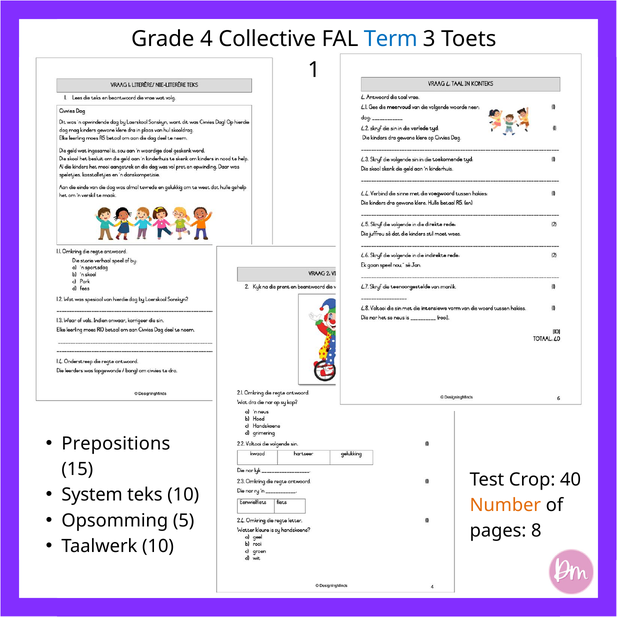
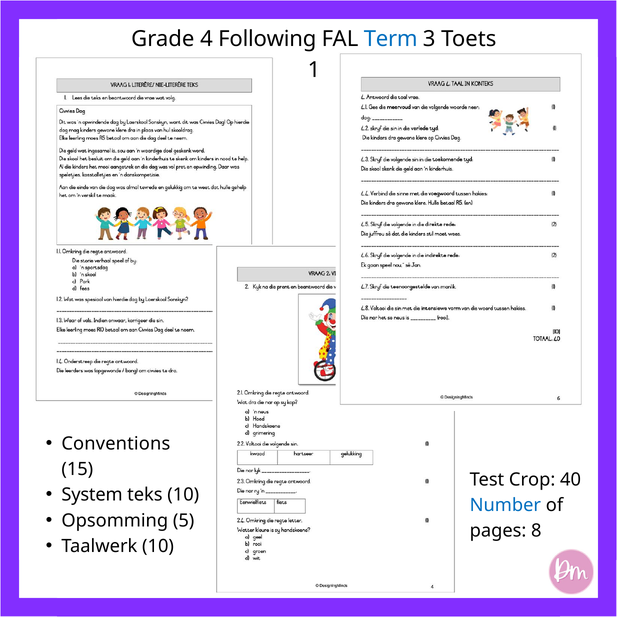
Collective: Collective -> Following (267, 39)
Prepositions: Prepositions -> Conventions (116, 444)
Number colour: orange -> blue (505, 505)
